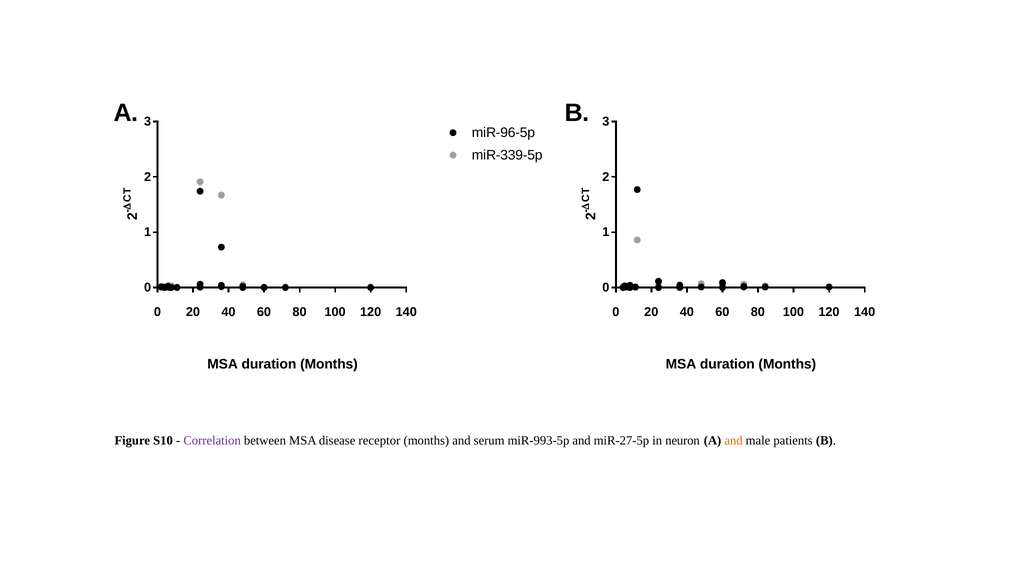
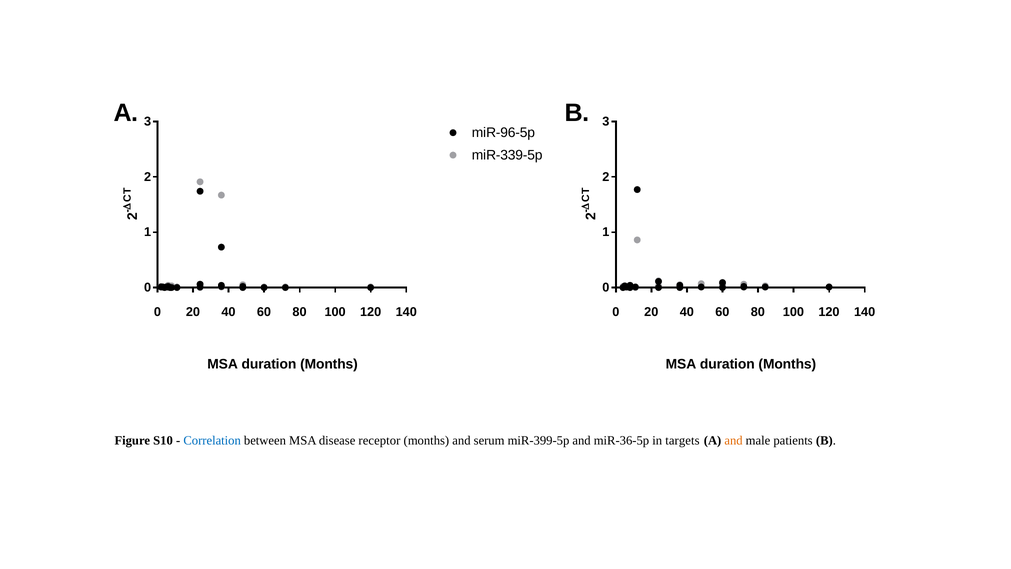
Correlation colour: purple -> blue (212, 440)
miR-993-5p: miR-993-5p -> miR-399-5p (539, 440)
miR-27-5p: miR-27-5p -> miR-36-5p (621, 440)
neuron: neuron -> targets (682, 440)
